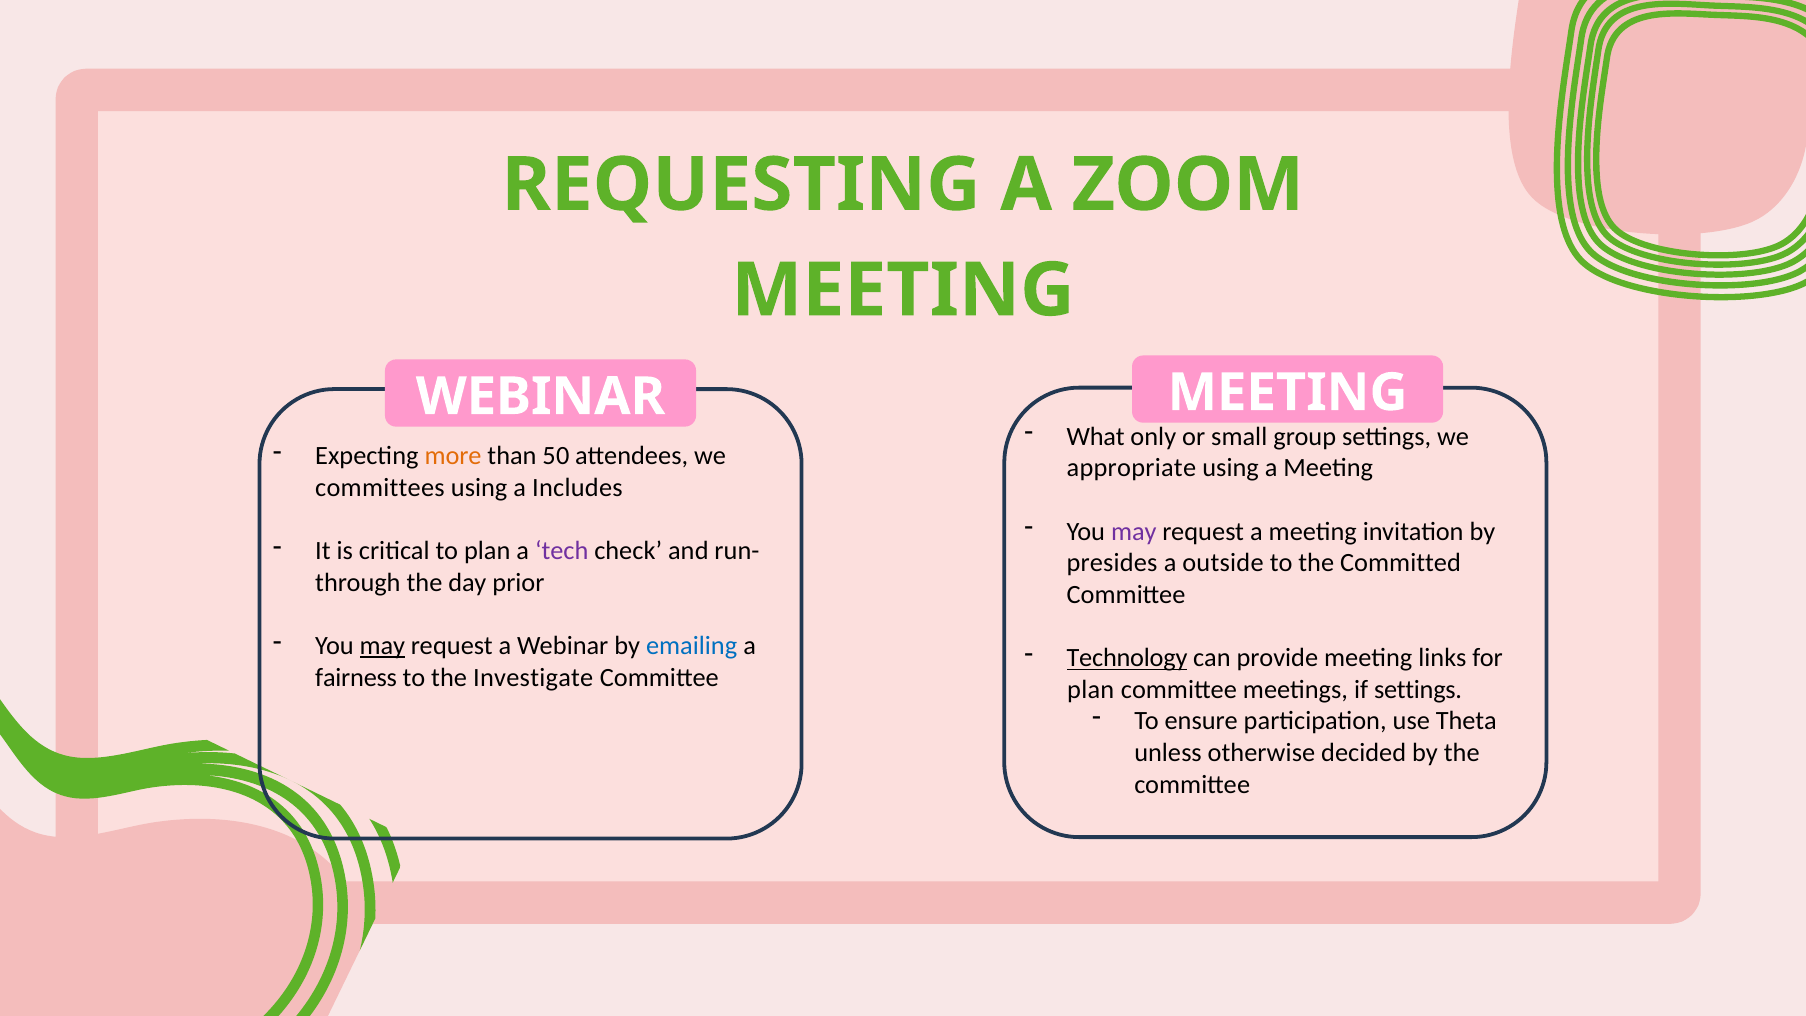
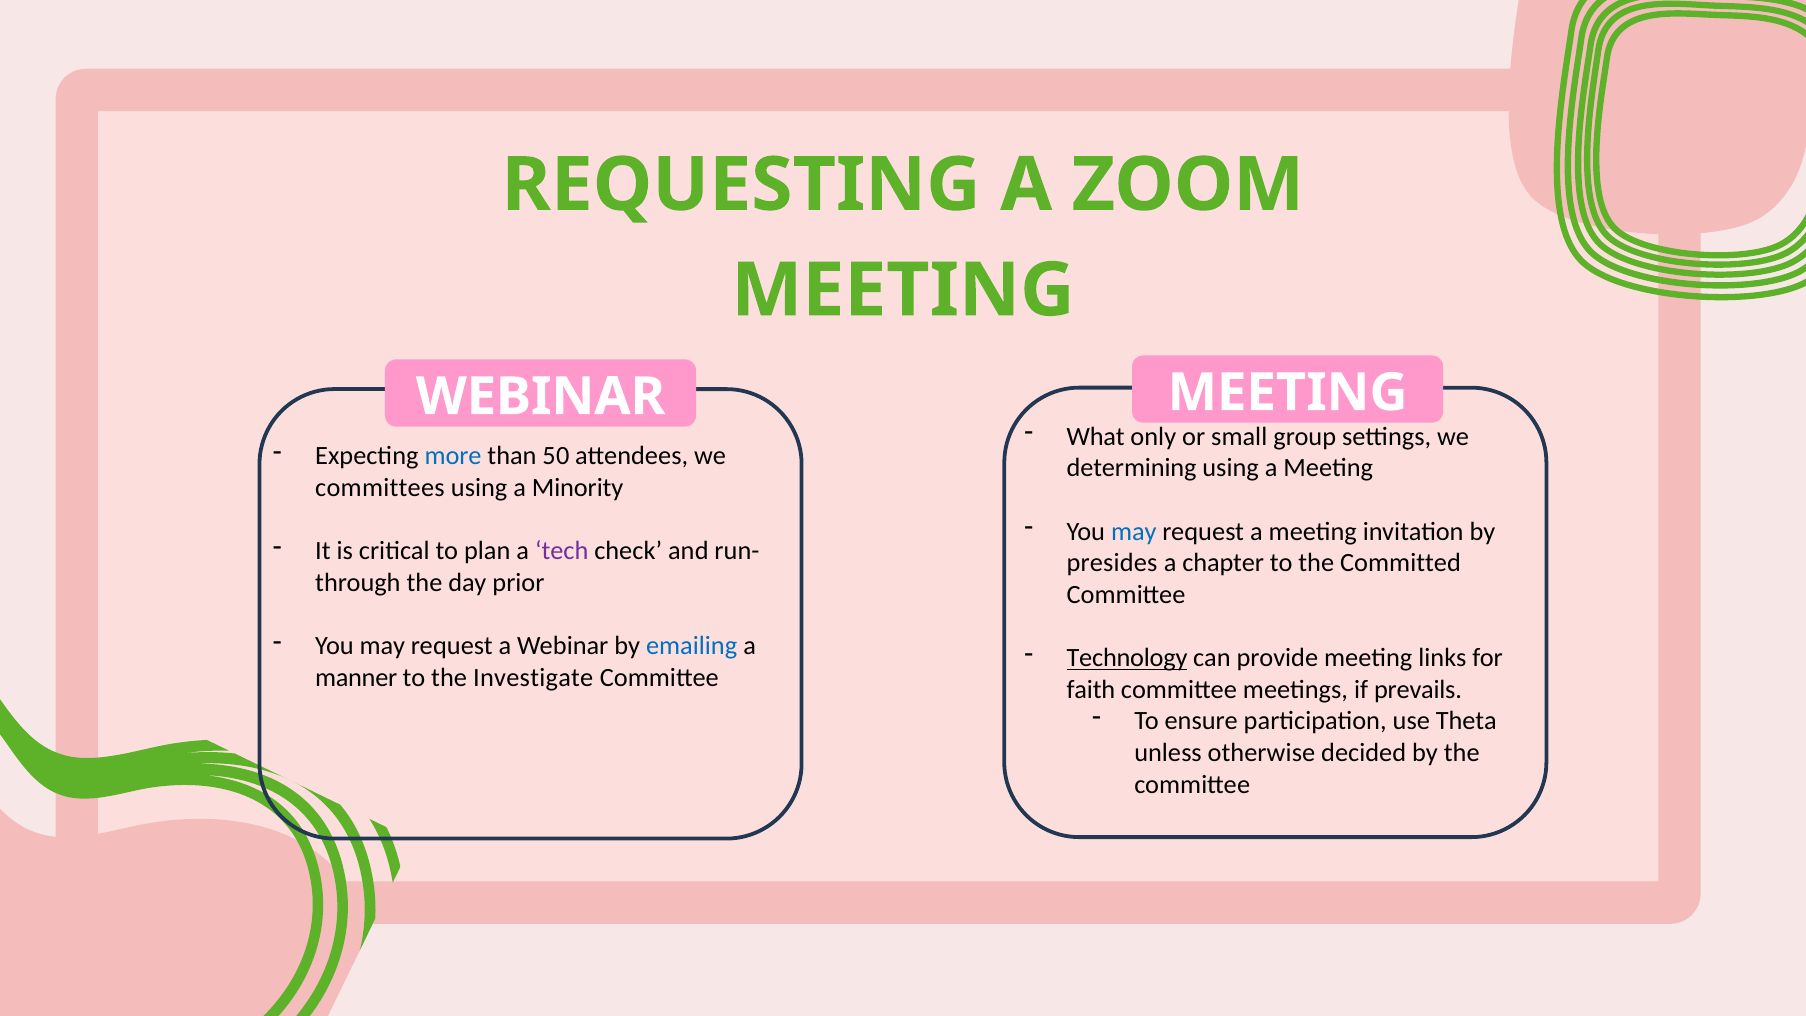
more colour: orange -> blue (453, 456)
appropriate: appropriate -> determining (1132, 468)
Includes: Includes -> Minority (578, 488)
may colour: purple -> blue (1134, 531)
outside: outside -> chapter (1223, 563)
may underline: present -> none (382, 646)
fairness: fairness -> manner (356, 677)
plan: plan -> faith (1091, 690)
if settings: settings -> prevails (1418, 690)
